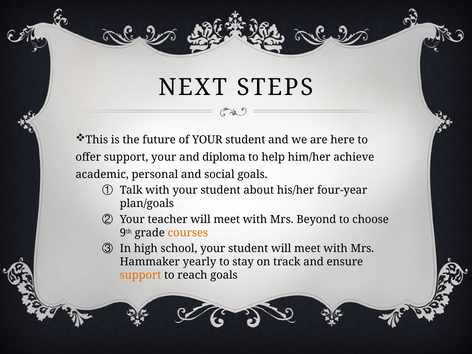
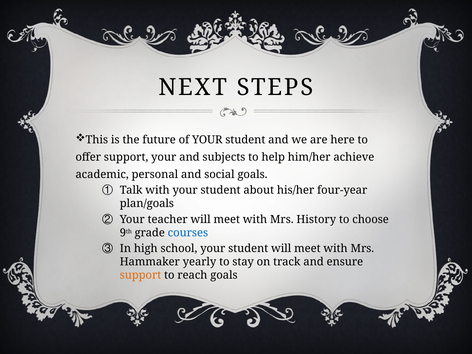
diploma: diploma -> subjects (224, 157)
Beyond: Beyond -> History (316, 219)
courses colour: orange -> blue (188, 233)
